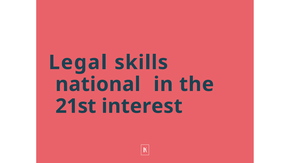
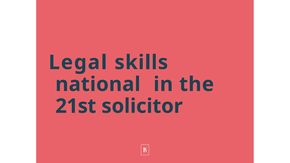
interest: interest -> solicitor (142, 106)
